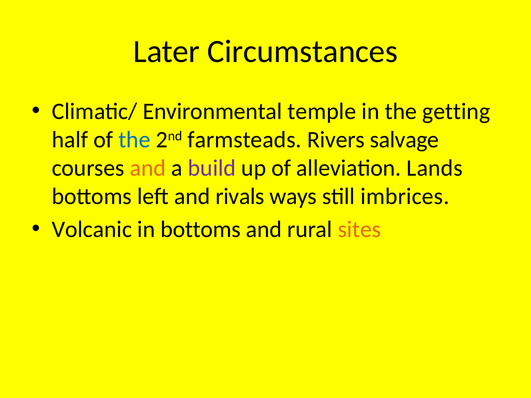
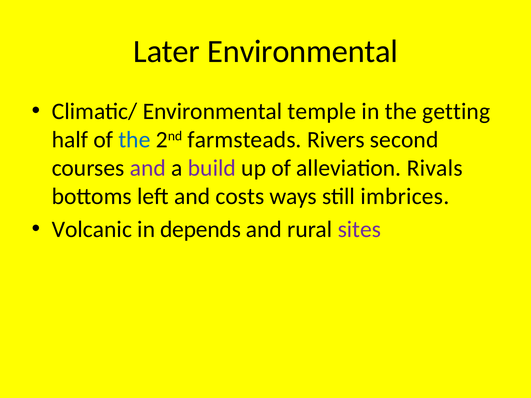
Later Circumstances: Circumstances -> Environmental (303, 51)
salvage: salvage -> second (404, 140)
and colour: orange -> purple (148, 168)
Lands: Lands -> Rivals (435, 168)
rivals: rivals -> costs (240, 196)
in bottoms: bottoms -> depends (201, 229)
sites colour: orange -> purple (359, 229)
